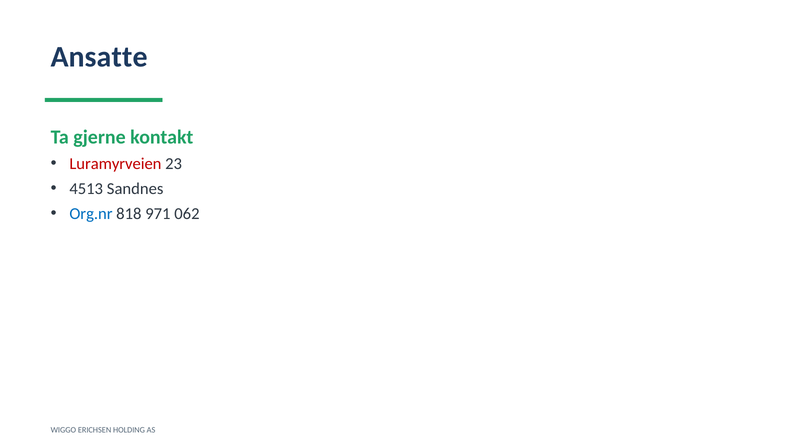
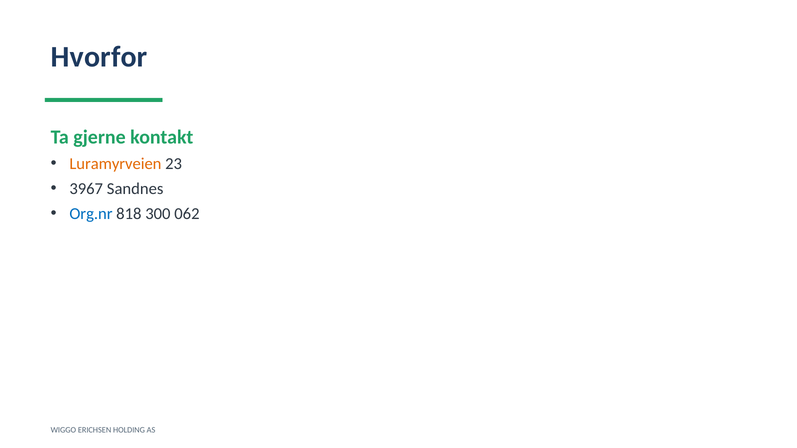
Ansatte: Ansatte -> Hvorfor (99, 57)
Luramyrveien colour: red -> orange (115, 164)
4513: 4513 -> 3967 (86, 189)
971: 971 -> 300 (158, 214)
